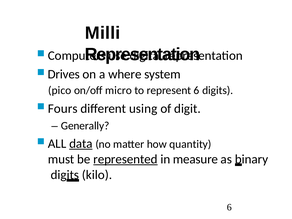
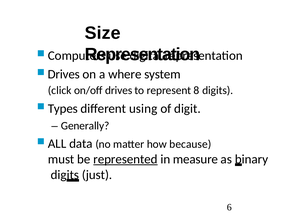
Milli: Milli -> Size (103, 33)
pico: pico -> click (60, 90)
on/off micro: micro -> drives (119, 90)
represent 6: 6 -> 8 (196, 90)
Fours: Fours -> Types (63, 109)
data underline: present -> none (81, 144)
quantity: quantity -> because (190, 144)
kilo: kilo -> just (97, 175)
